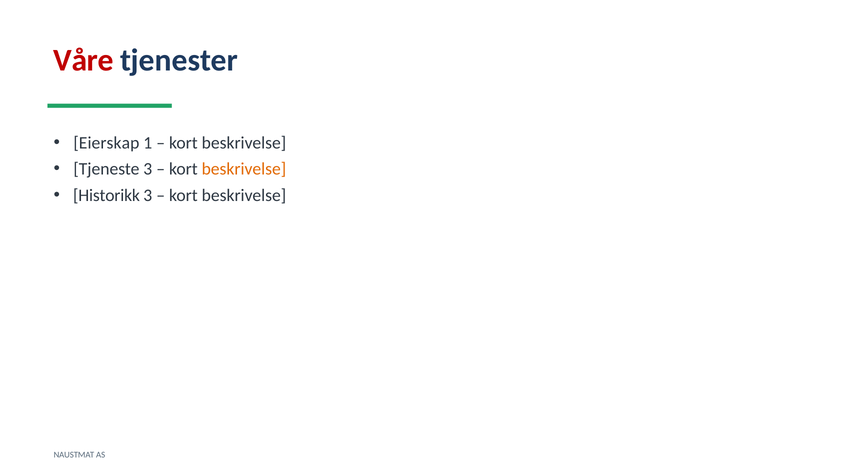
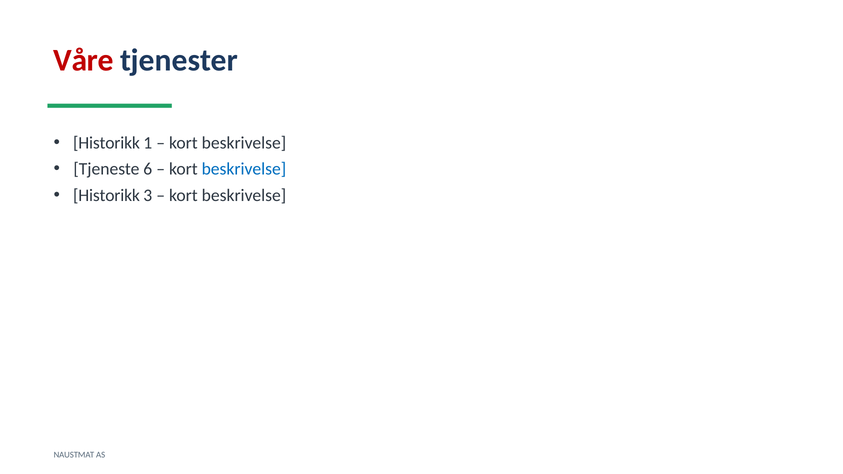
Eierskap: Eierskap -> Historikk (107, 143)
Tjeneste 3: 3 -> 6 (148, 169)
beskrivelse colour: orange -> blue (244, 169)
